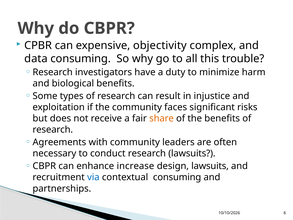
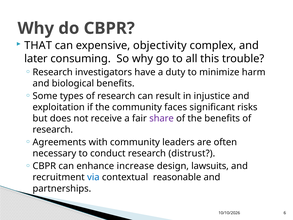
CPBR: CPBR -> THAT (38, 45)
data: data -> later (36, 59)
share colour: orange -> purple (162, 118)
research lawsuits: lawsuits -> distrust (192, 153)
contextual consuming: consuming -> reasonable (177, 177)
